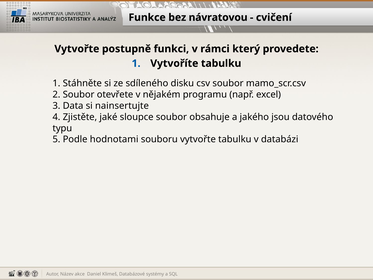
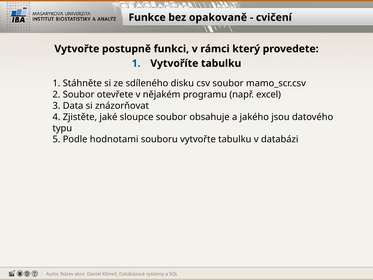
návratovou: návratovou -> opakovaně (218, 17)
nainsertujte: nainsertujte -> znázorňovat (122, 106)
